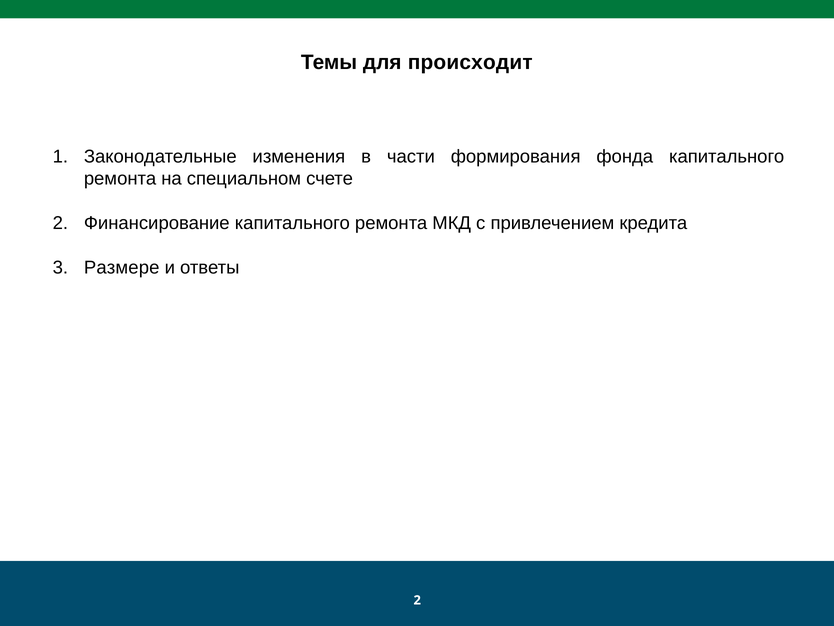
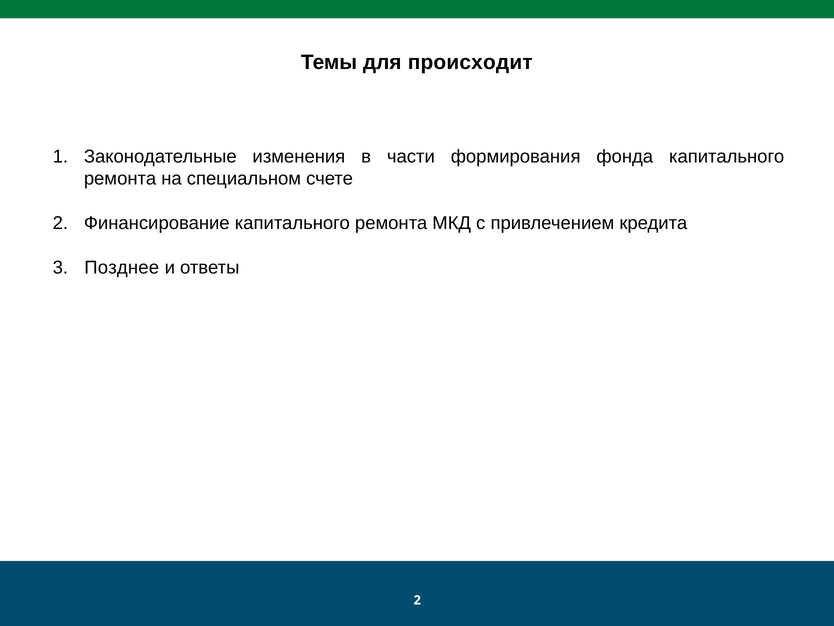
Размере: Размере -> Позднее (122, 268)
